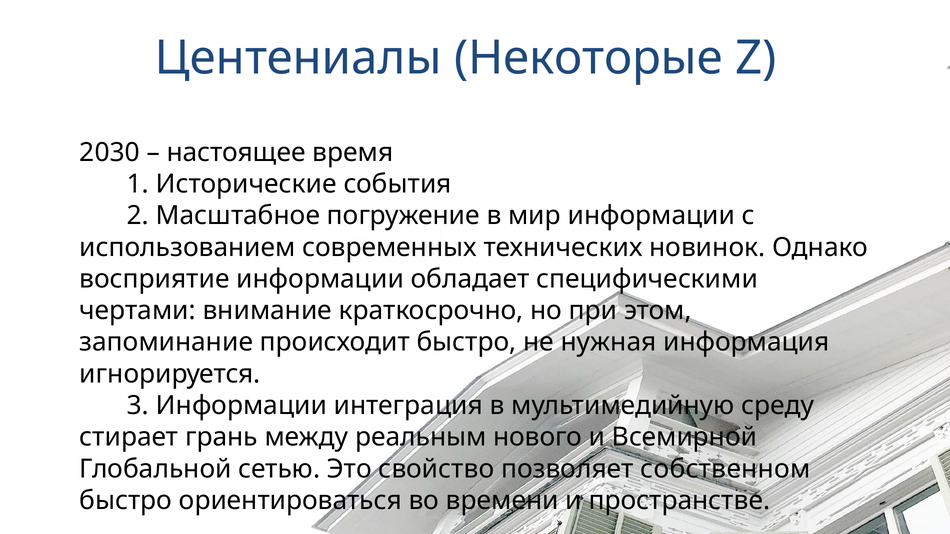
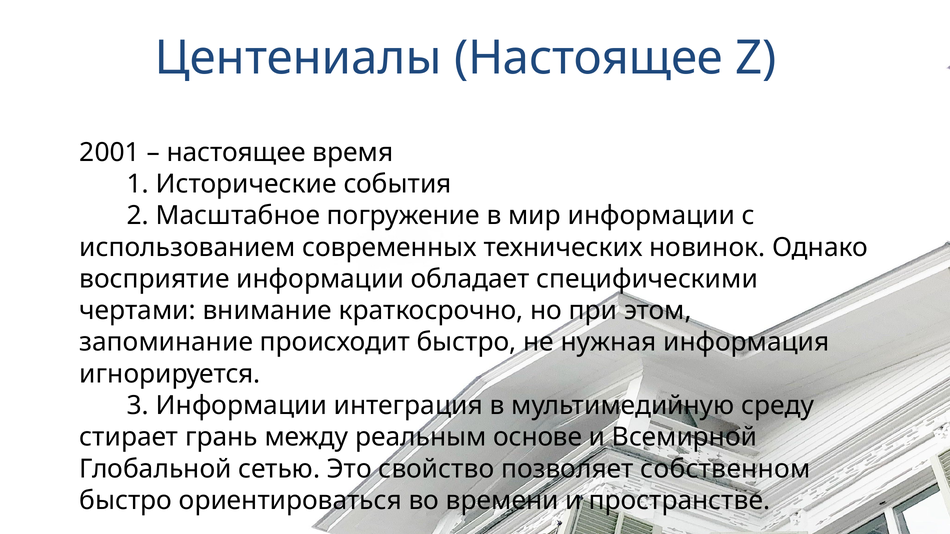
Центениалы Некоторые: Некоторые -> Настоящее (589, 58)
2030: 2030 -> 2001 (110, 153)
нового: нового -> основе (538, 437)
